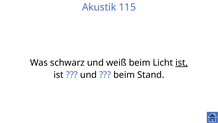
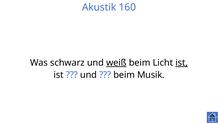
115: 115 -> 160 (127, 7)
weiß underline: none -> present (116, 63)
Stand: Stand -> Musik (151, 75)
